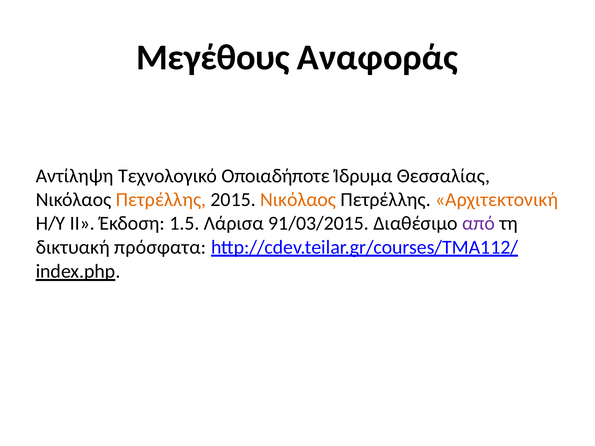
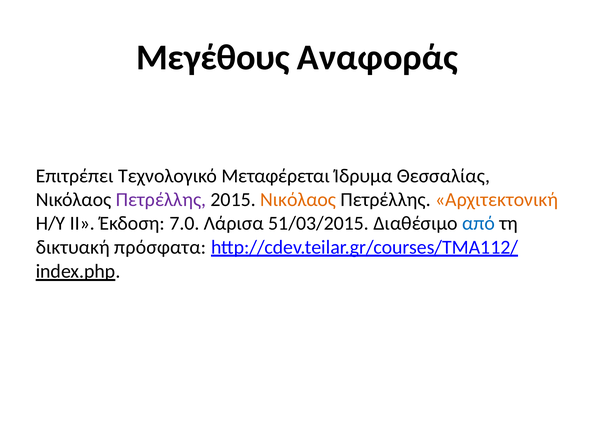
Αντίληψη: Αντίληψη -> Επιτρέπει (75, 176)
Οποιαδήποτε: Οποιαδήποτε -> Μεταφέρεται (276, 176)
Πετρέλλης colour: orange -> purple (161, 200)
1.5: 1.5 -> 7.0 (184, 224)
91/03/2015: 91/03/2015 -> 51/03/2015 (319, 224)
από colour: purple -> blue (479, 224)
